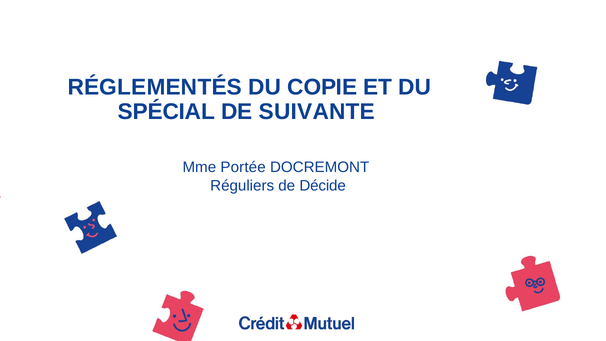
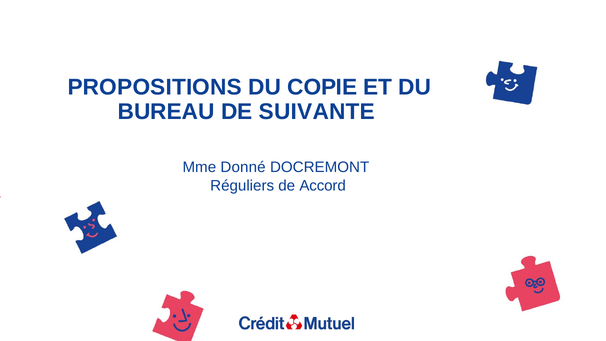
RÉGLEMENTÉS: RÉGLEMENTÉS -> PROPOSITIONS (155, 87)
SPÉCIAL: SPÉCIAL -> BUREAU (166, 112)
Portée: Portée -> Donné (243, 167)
Décide: Décide -> Accord (323, 186)
